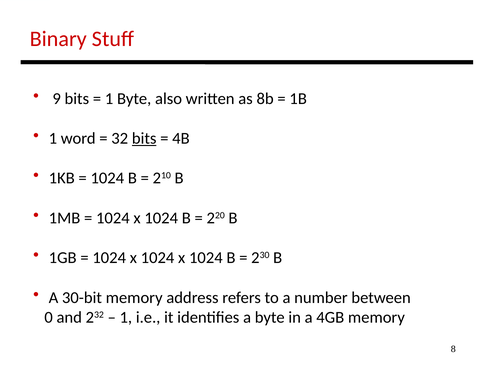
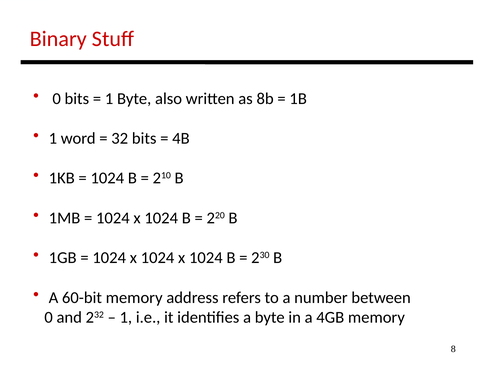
9: 9 -> 0 (57, 99)
bits underline: present -> none (144, 139)
30-bit: 30-bit -> 60-bit (82, 298)
